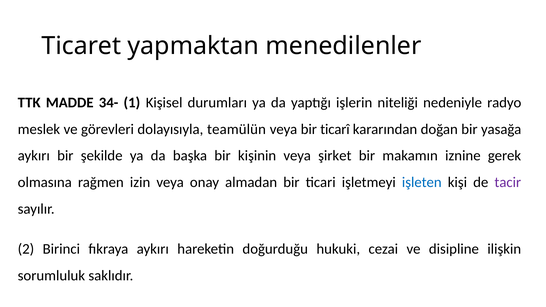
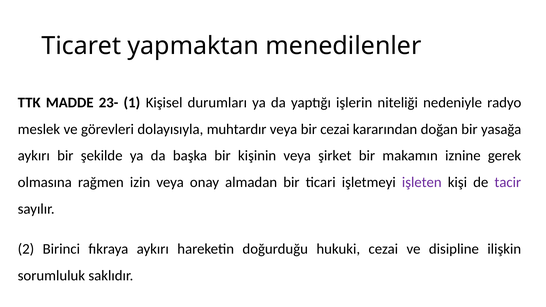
34-: 34- -> 23- (109, 103)
teamülün: teamülün -> muhtardır (237, 129)
bir ticarî: ticarî -> cezai (335, 129)
işleten colour: blue -> purple (422, 182)
